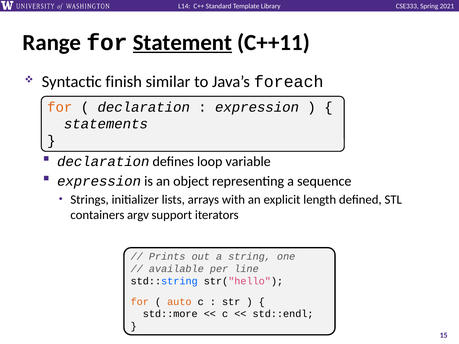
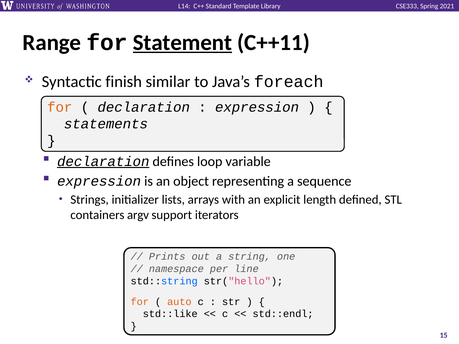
declaration underline: none -> present (103, 162)
available: available -> namespace (176, 269)
std::more: std::more -> std::like (170, 314)
